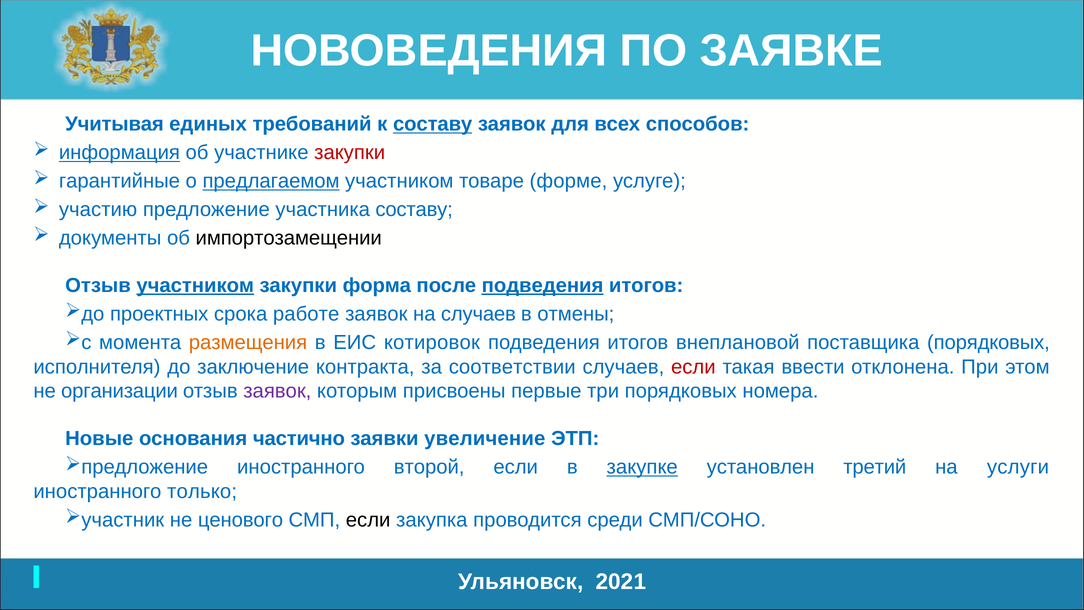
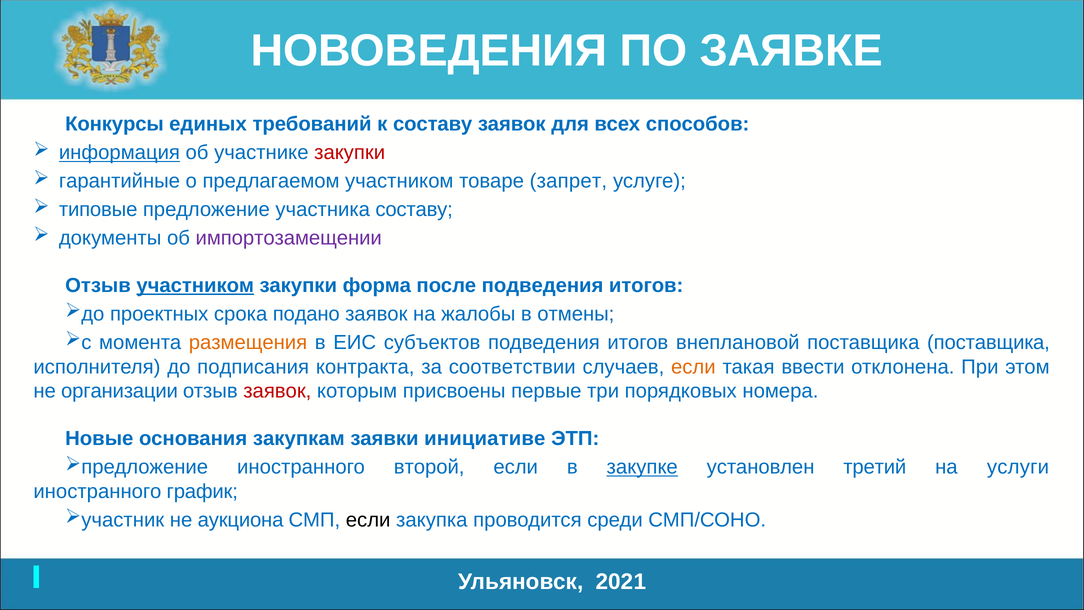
Учитывая: Учитывая -> Конкурсы (115, 124)
составу underline: present -> none (433, 124)
предлагаемом underline: present -> none (271, 181)
форме: форме -> запрет (568, 181)
участию: участию -> типовые (98, 210)
импортозамещении colour: black -> purple (289, 238)
подведения underline: present -> none (543, 285)
работе: работе -> подано (306, 314)
на случаев: случаев -> жалобы (478, 314)
котировок: котировок -> субъектов (432, 342)
поставщика порядковых: порядковых -> поставщика (988, 342)
заключение: заключение -> подписания (253, 367)
если colour: red -> orange (693, 367)
заявок colour: purple -> red (277, 391)
частично: частично -> закупкам (299, 439)
увеличение: увеличение -> инициативе (485, 439)
только: только -> график (202, 491)
ценового: ценового -> аукциона (241, 520)
